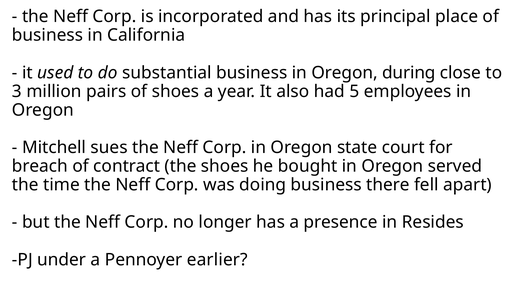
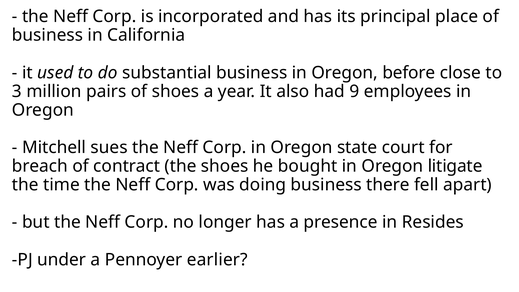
during: during -> before (409, 73)
5: 5 -> 9 (354, 91)
served: served -> litigate (455, 166)
